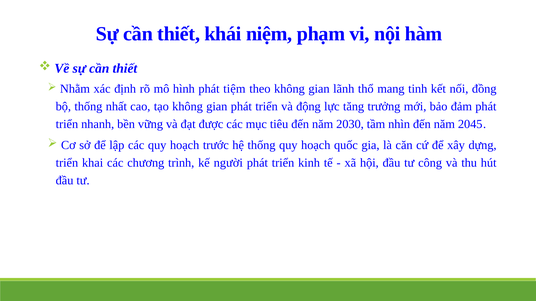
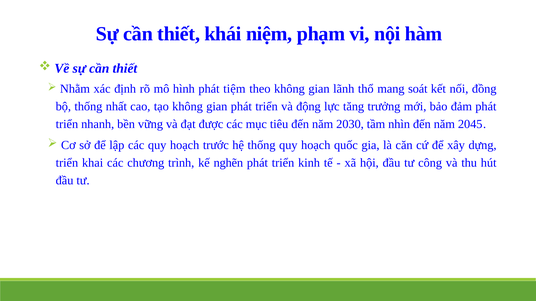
tinh: tinh -> soát (418, 89)
người: người -> nghẽn (228, 163)
